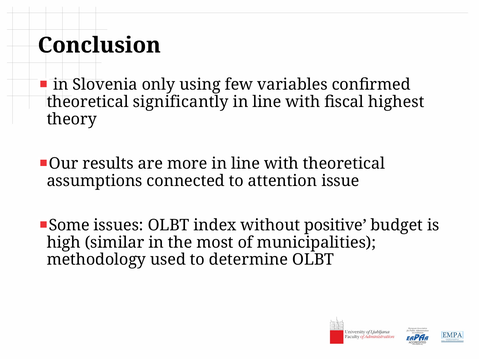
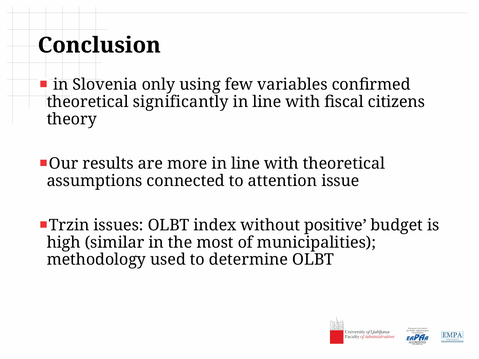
highest: highest -> citizens (397, 102)
Some: Some -> Trzin (69, 225)
